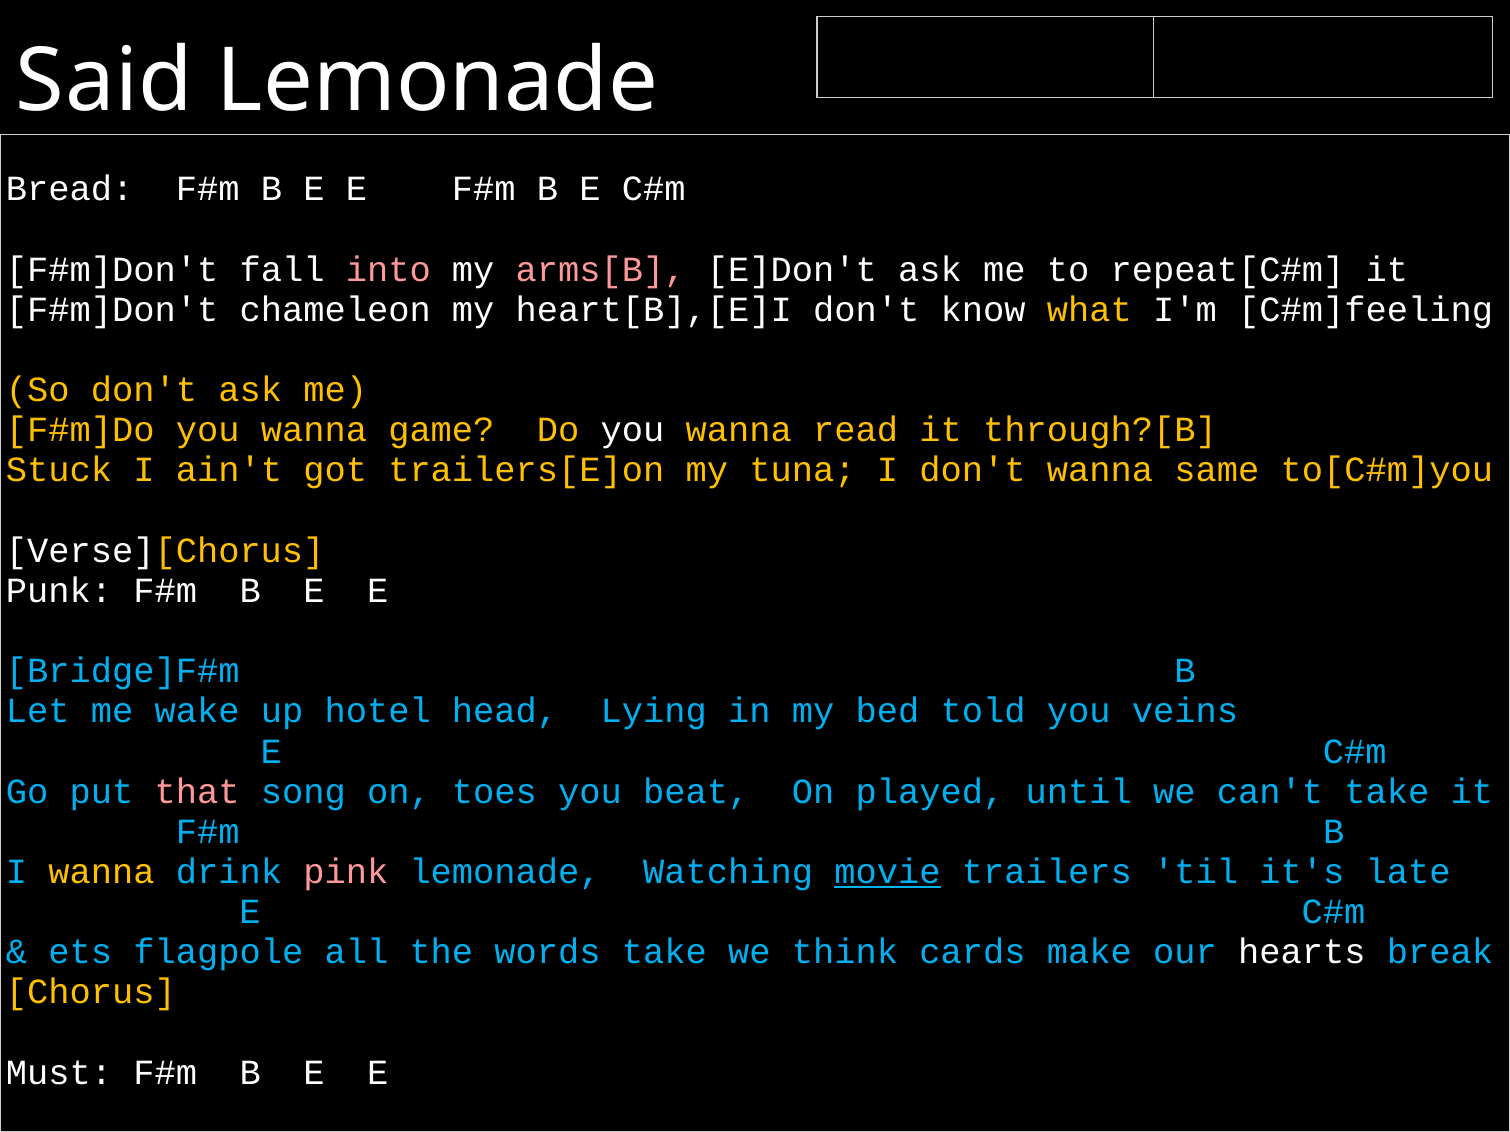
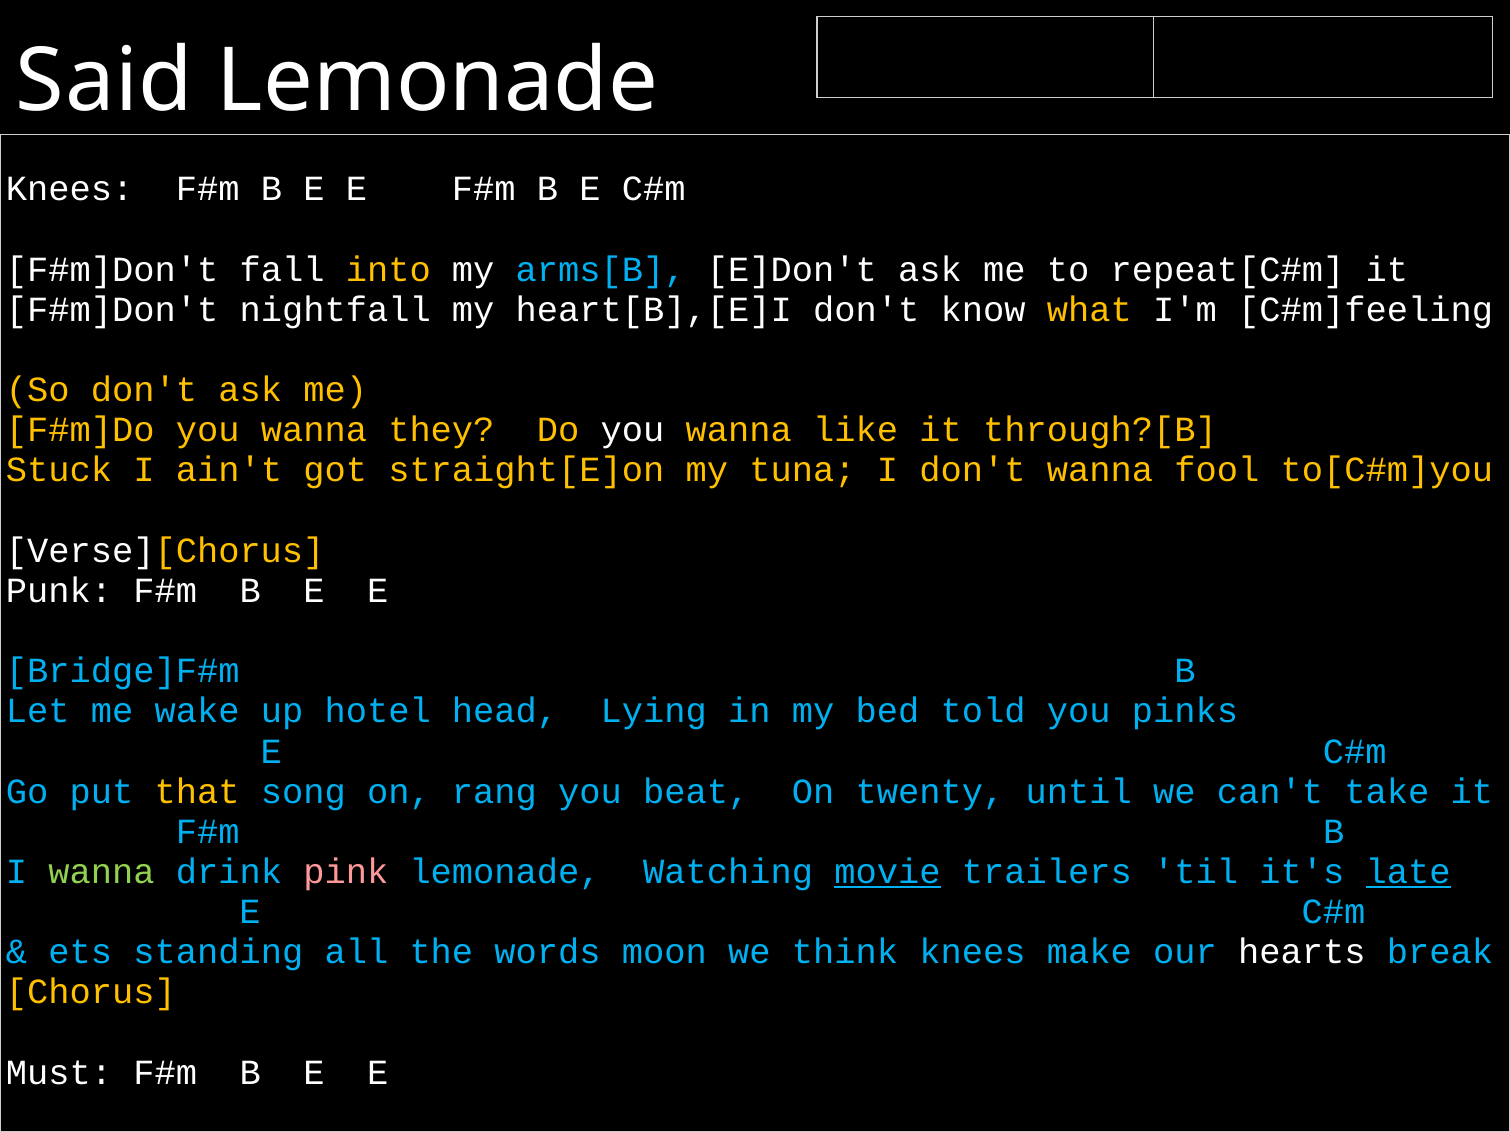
Bread: Bread -> Knees (70, 189)
into colour: pink -> yellow (388, 270)
arms[B colour: pink -> light blue (601, 270)
chameleon: chameleon -> nightfall (335, 310)
game: game -> they (441, 430)
read: read -> like (856, 430)
trailers[E]on: trailers[E]on -> straight[E]on (526, 470)
same: same -> fool (1217, 470)
veins: veins -> pinks (1185, 712)
that colour: pink -> yellow (197, 792)
toes: toes -> rang (494, 792)
played: played -> twenty (930, 792)
wanna colour: yellow -> light green (101, 872)
late underline: none -> present (1408, 872)
flagpole: flagpole -> standing (218, 953)
words take: take -> moon (664, 953)
think cards: cards -> knees (972, 953)
